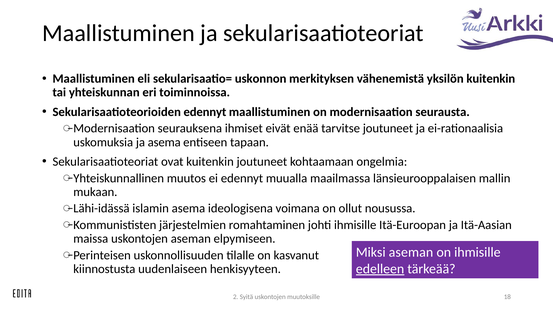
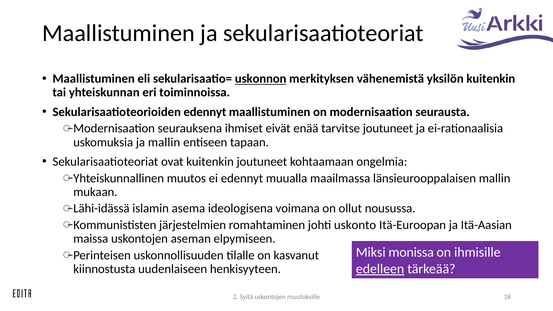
uskonnon underline: none -> present (261, 79)
ja asema: asema -> mallin (164, 142)
johti ihmisille: ihmisille -> uskonto (355, 225)
Miksi aseman: aseman -> monissa (411, 252)
